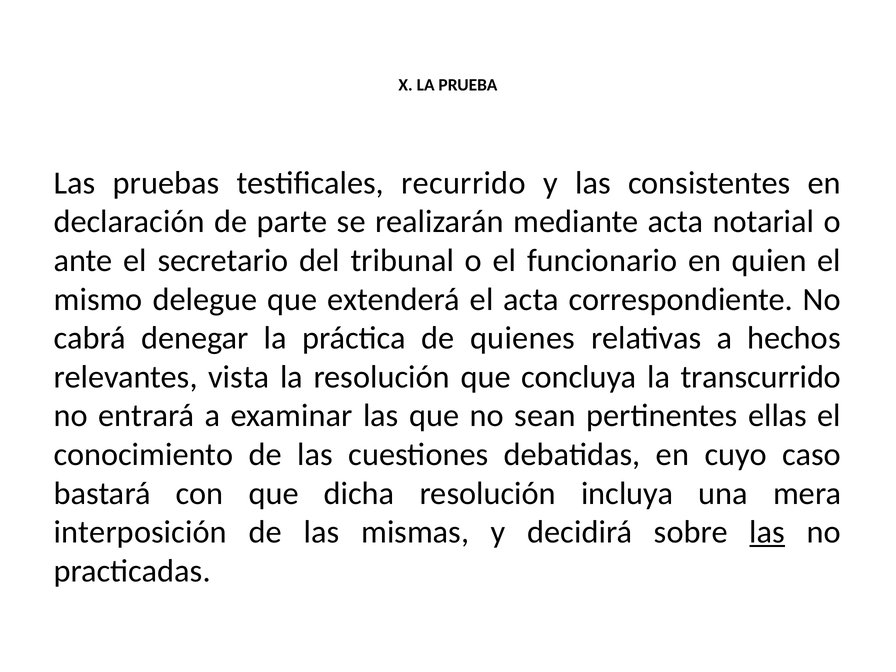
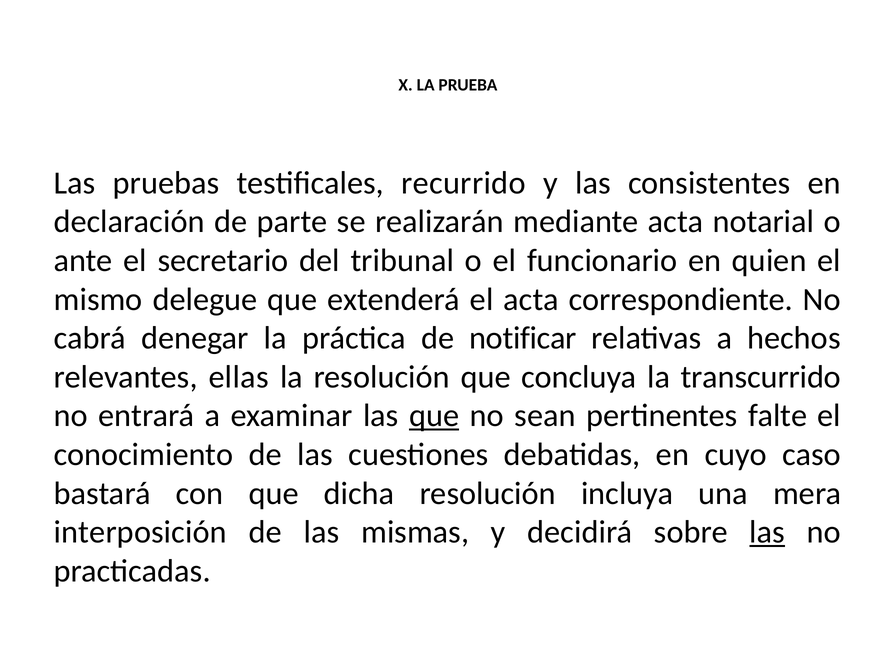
quienes: quienes -> notificar (523, 338)
vista: vista -> ellas (239, 377)
que underline: none -> present (434, 416)
ellas: ellas -> falte (778, 416)
